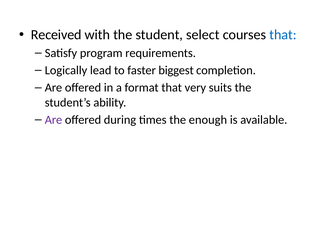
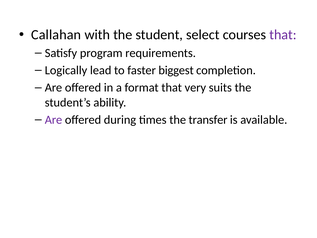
Received: Received -> Callahan (56, 35)
that colour: blue -> purple (283, 35)
enough: enough -> transfer (208, 120)
